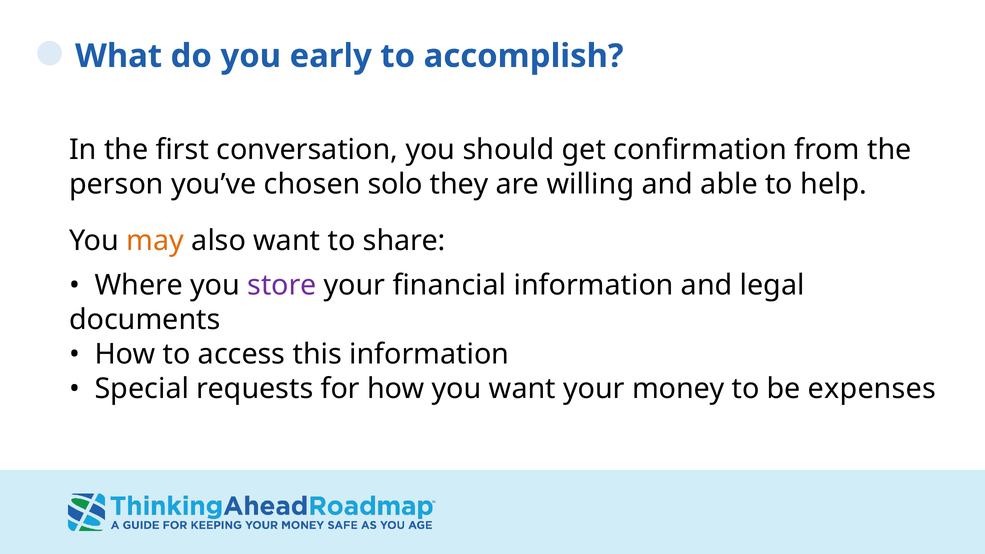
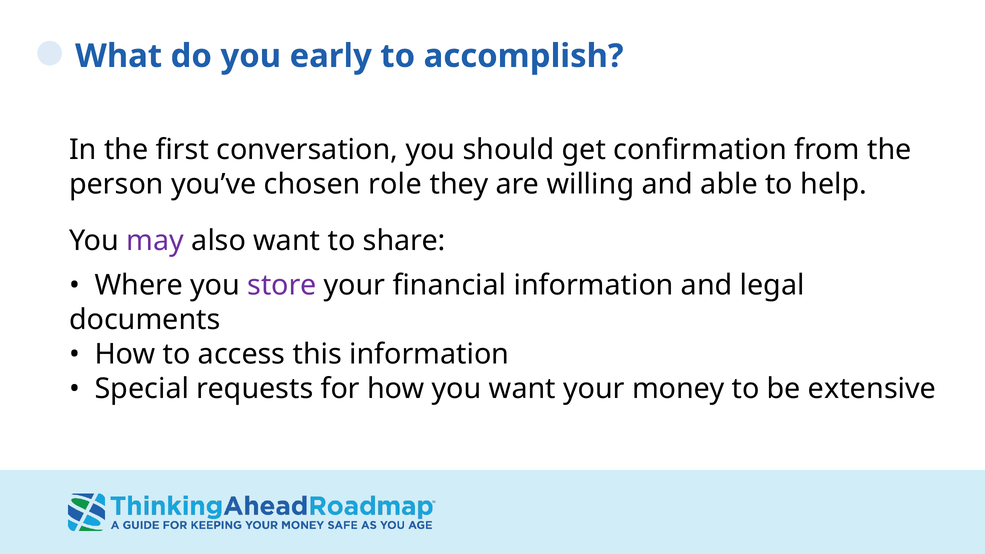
solo: solo -> role (395, 184)
may colour: orange -> purple (155, 241)
expenses: expenses -> extensive (872, 389)
